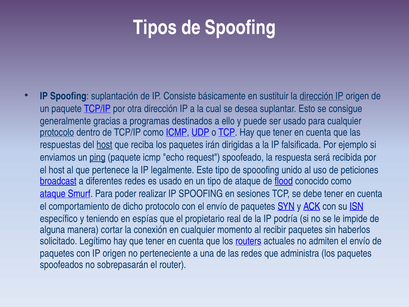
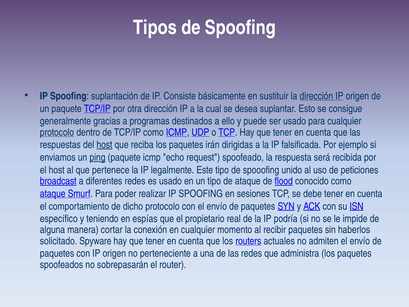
Legítimo: Legítimo -> Spyware (95, 241)
